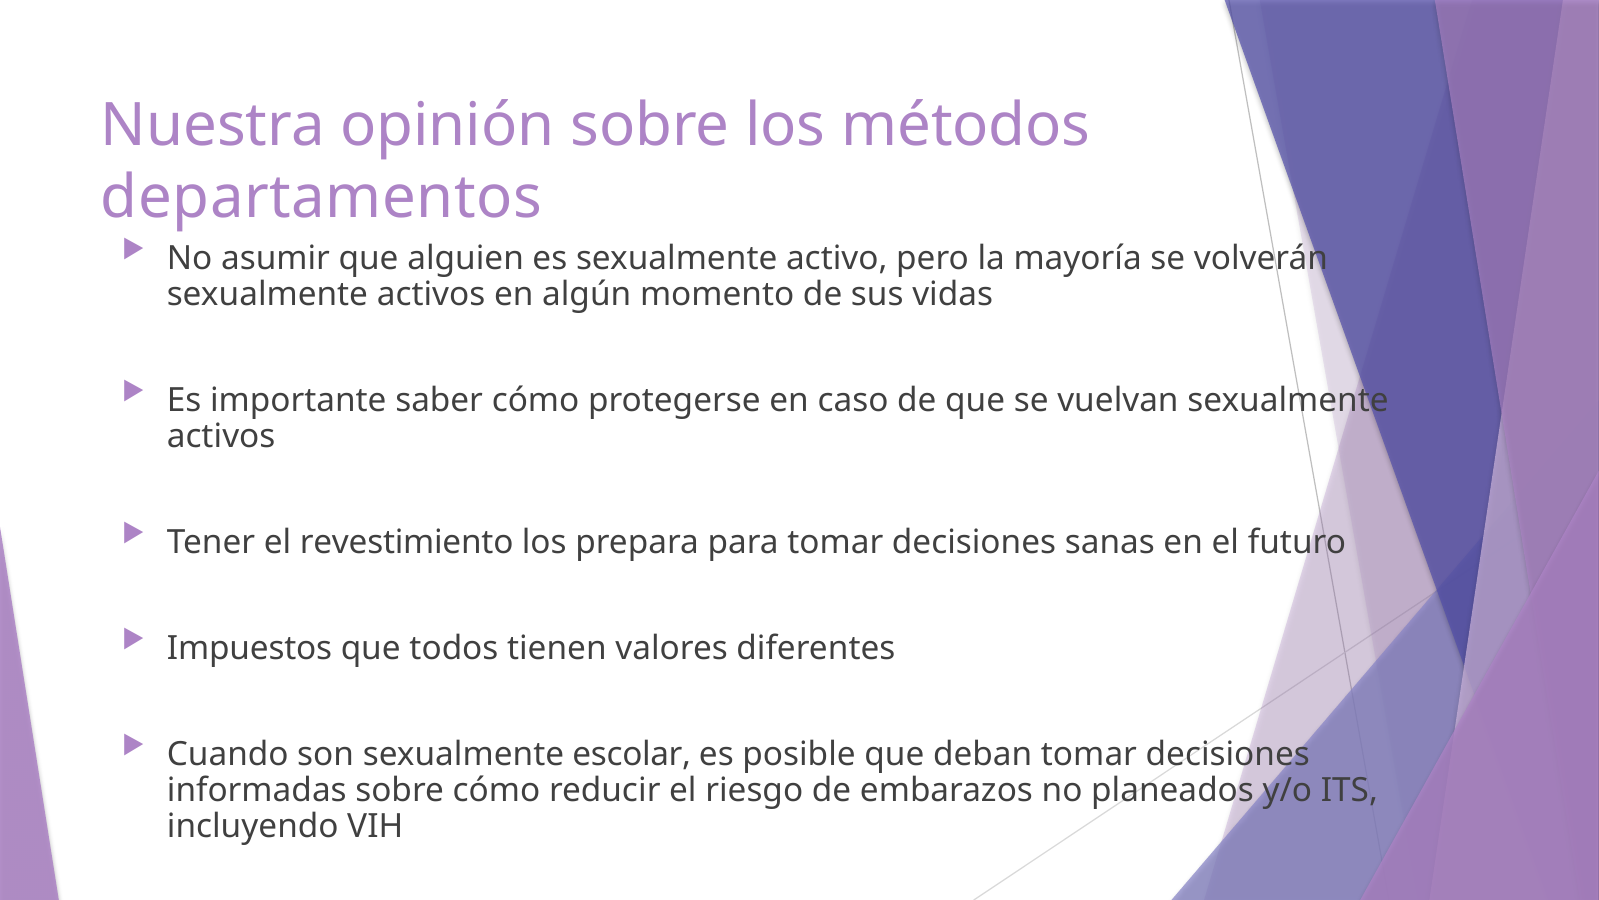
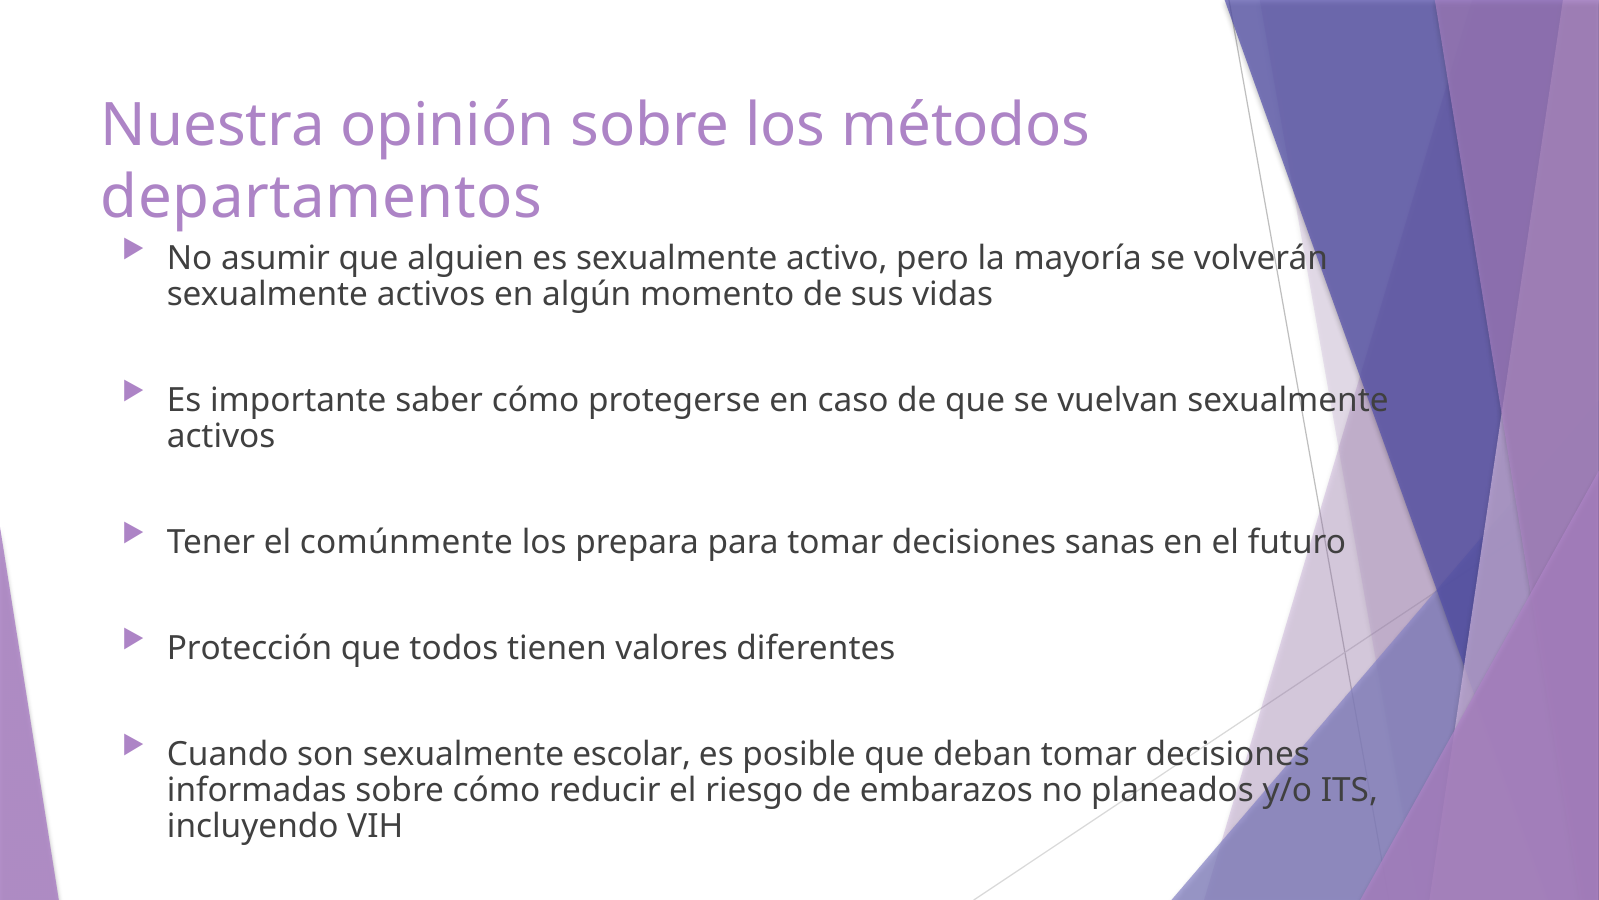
revestimiento: revestimiento -> comúnmente (406, 542)
Impuestos: Impuestos -> Protección (250, 648)
